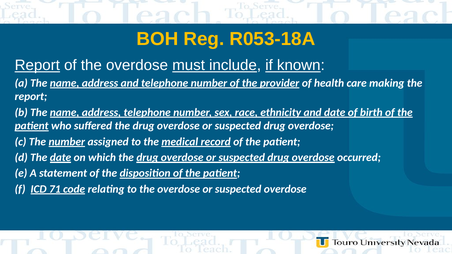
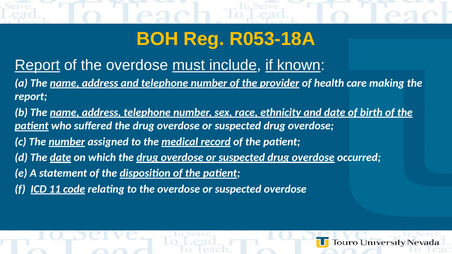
71: 71 -> 11 (55, 189)
